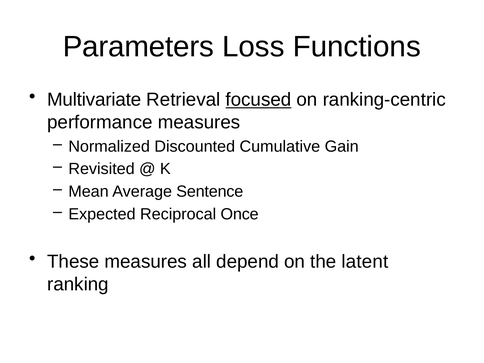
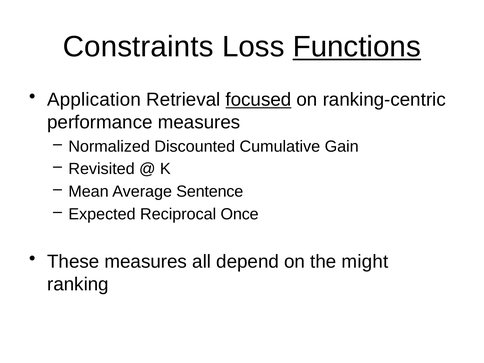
Parameters: Parameters -> Constraints (138, 47)
Functions underline: none -> present (357, 47)
Multivariate: Multivariate -> Application (94, 100)
latent: latent -> might (365, 262)
